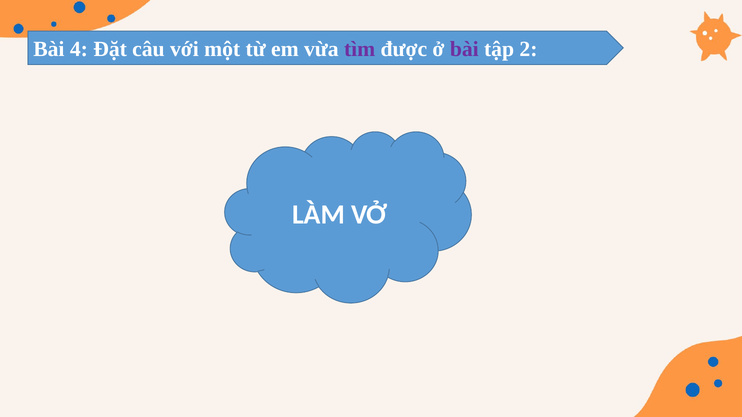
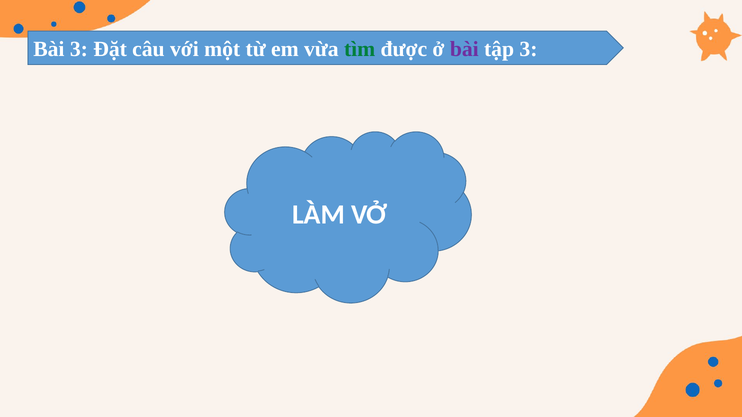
Bài 4: 4 -> 3 (79, 49)
tìm colour: purple -> green (360, 49)
tập 2: 2 -> 3 (528, 49)
